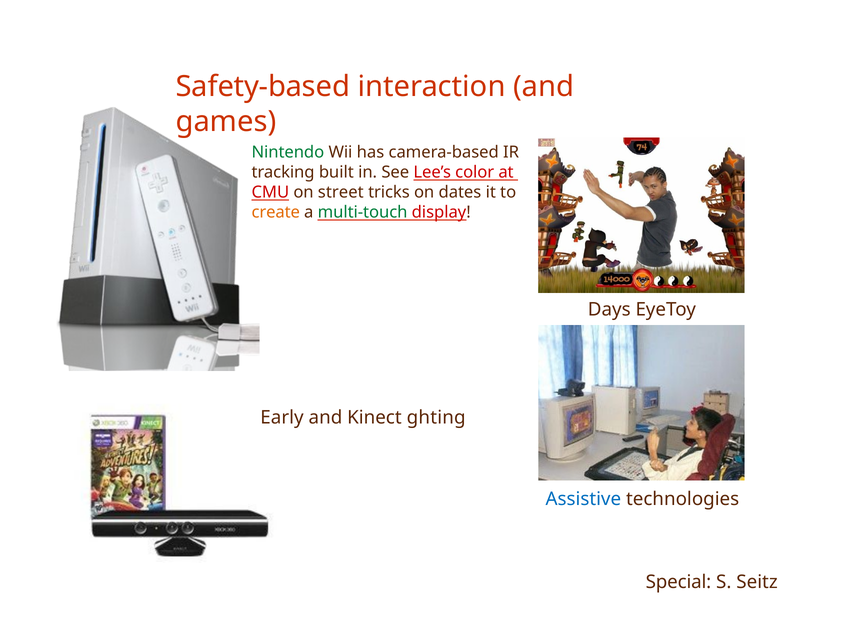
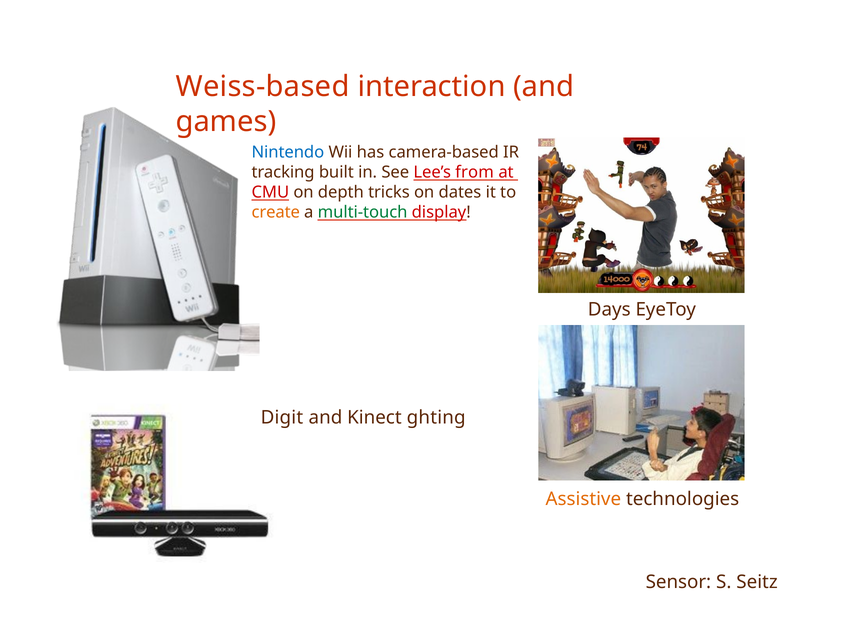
Safety-based: Safety-based -> Weiss-based (263, 86)
Nintendo colour: green -> blue (288, 152)
color: color -> from (475, 172)
street: street -> depth (341, 192)
Early: Early -> Digit (282, 418)
Assistive colour: blue -> orange (583, 499)
Special: Special -> Sensor (678, 582)
